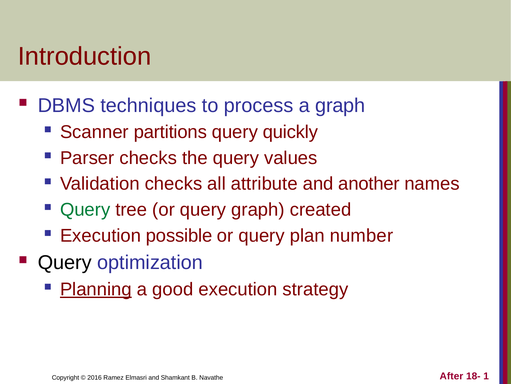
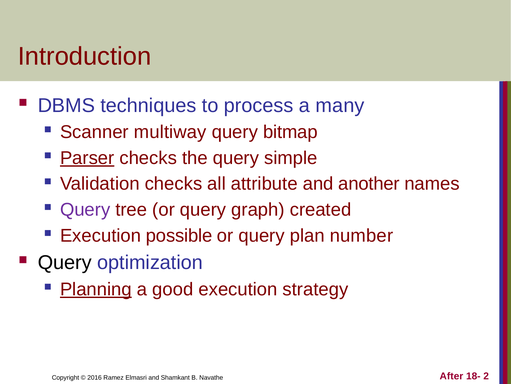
a graph: graph -> many (340, 105)
partitions: partitions -> multiway (170, 132)
quickly: quickly -> bitmap (290, 132)
Parser underline: none -> present (87, 158)
values: values -> simple (291, 158)
Query colour: green -> purple (85, 209)
1: 1 -> 2 (486, 375)
